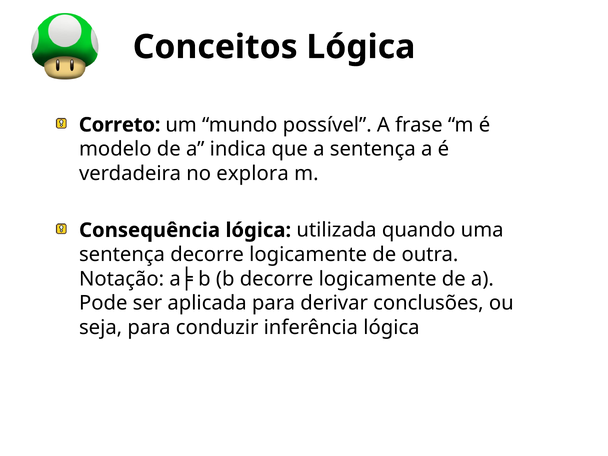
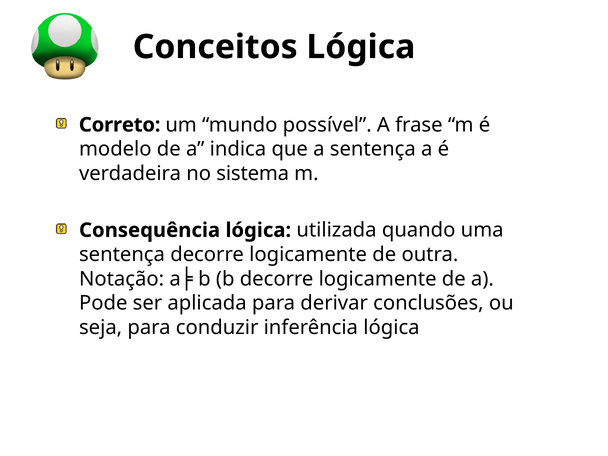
explora: explora -> sistema (253, 174)
